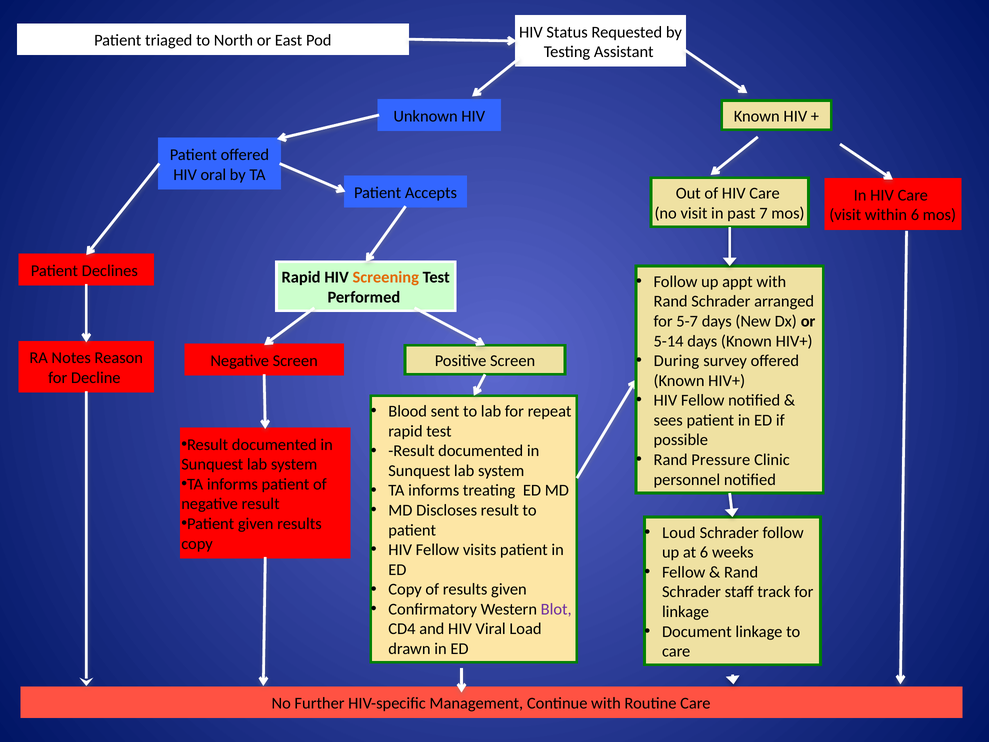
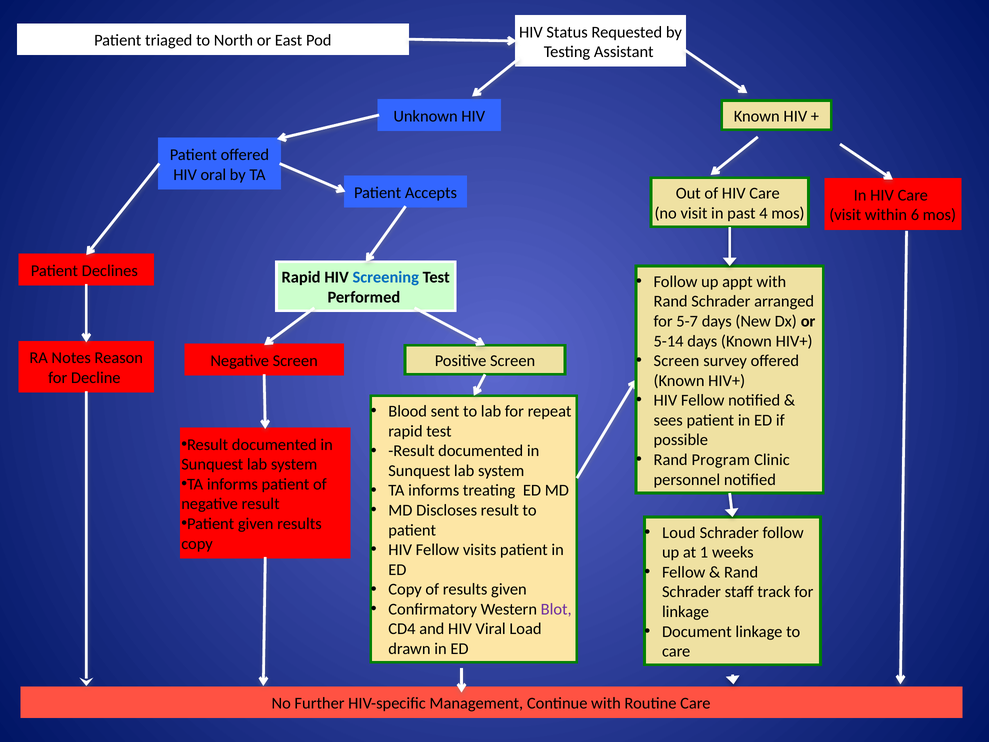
7: 7 -> 4 (763, 213)
Screening colour: orange -> blue (386, 277)
During: During -> Screen (676, 361)
Pressure: Pressure -> Program (721, 460)
at 6: 6 -> 1 (704, 552)
